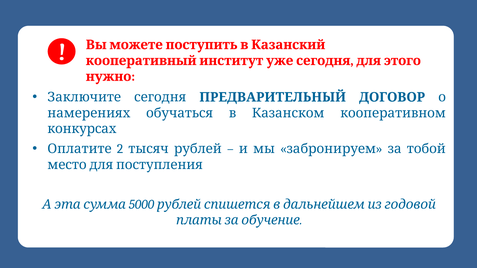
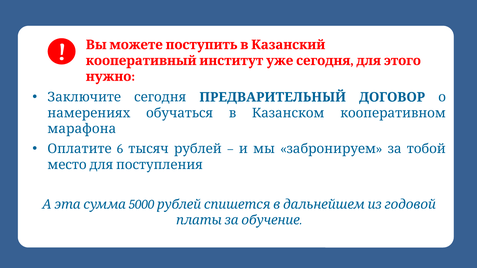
конкурсах: конкурсах -> марафона (82, 129)
2: 2 -> 6 (120, 149)
